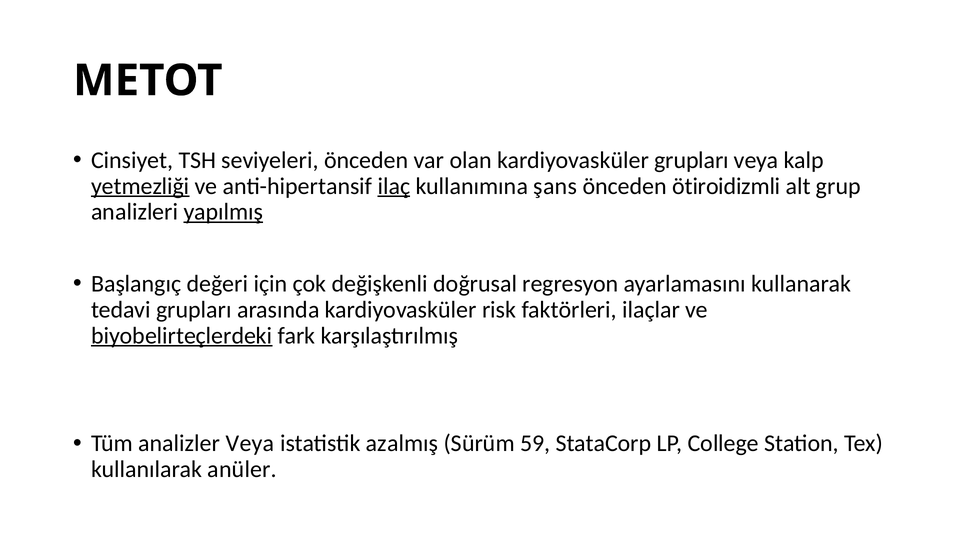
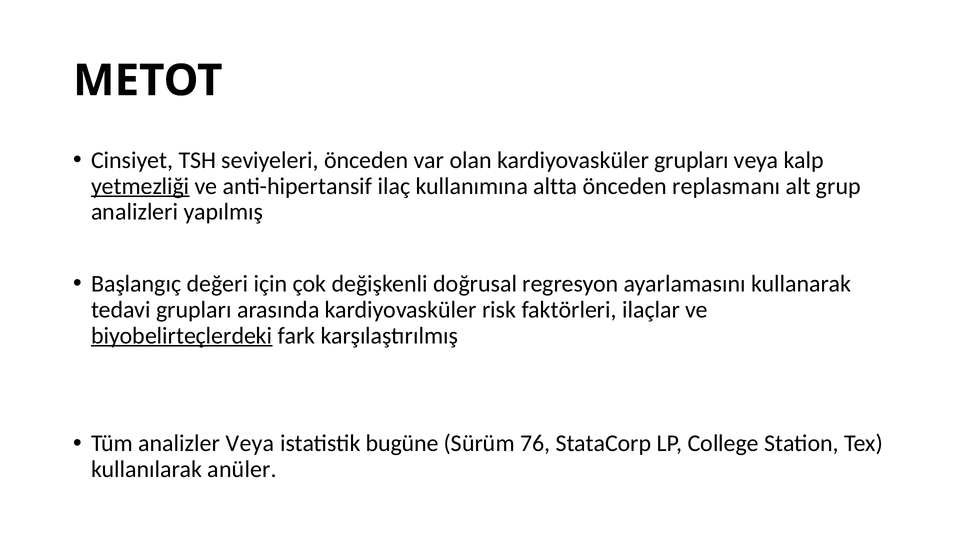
ilaç underline: present -> none (394, 186)
şans: şans -> altta (555, 186)
ötiroidizmli: ötiroidizmli -> replasmanı (726, 186)
yapılmış underline: present -> none (223, 212)
azalmış: azalmış -> bugüne (402, 443)
59: 59 -> 76 (535, 443)
